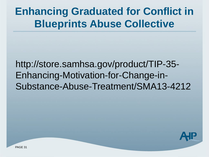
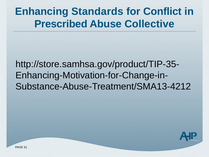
Graduated: Graduated -> Standards (97, 11)
Blueprints: Blueprints -> Prescribed (61, 24)
